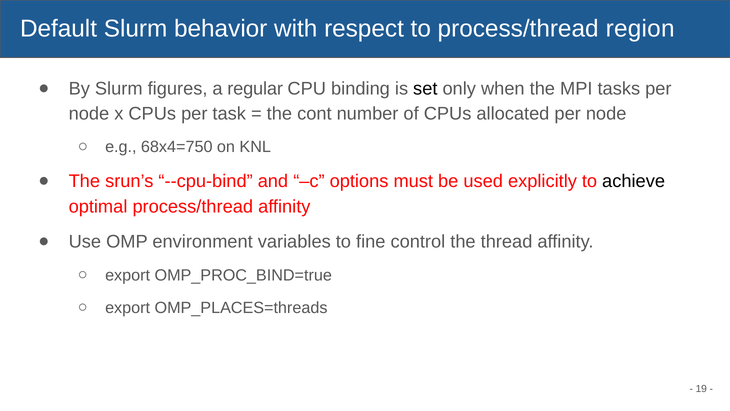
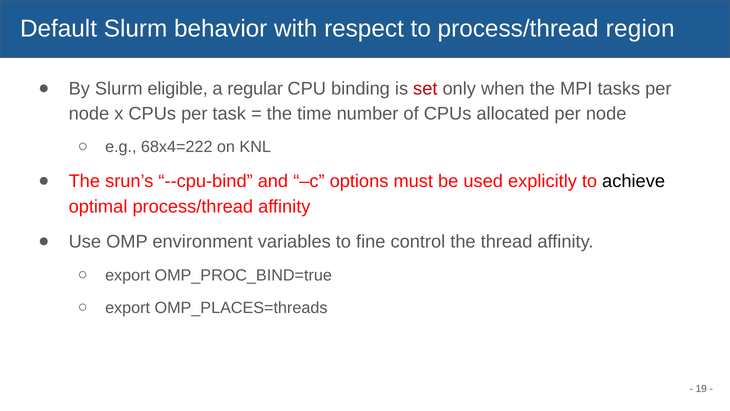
figures: figures -> eligible (178, 89)
set colour: black -> red (425, 89)
cont: cont -> time (314, 114)
68x4=750: 68x4=750 -> 68x4=222 (177, 147)
